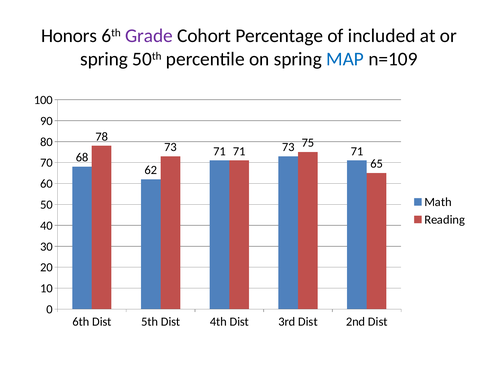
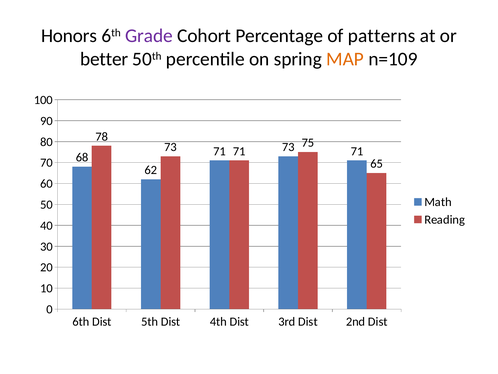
included: included -> patterns (382, 36)
spring: spring -> better (104, 59)
MAP colour: blue -> orange (345, 59)
